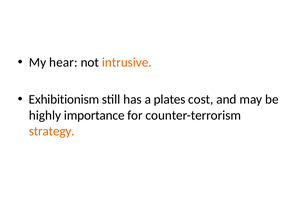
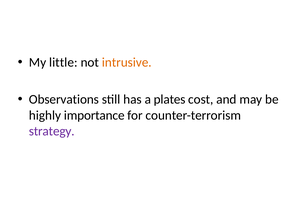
hear: hear -> little (63, 62)
Exhibitionism: Exhibitionism -> Observations (64, 99)
strategy colour: orange -> purple (52, 131)
